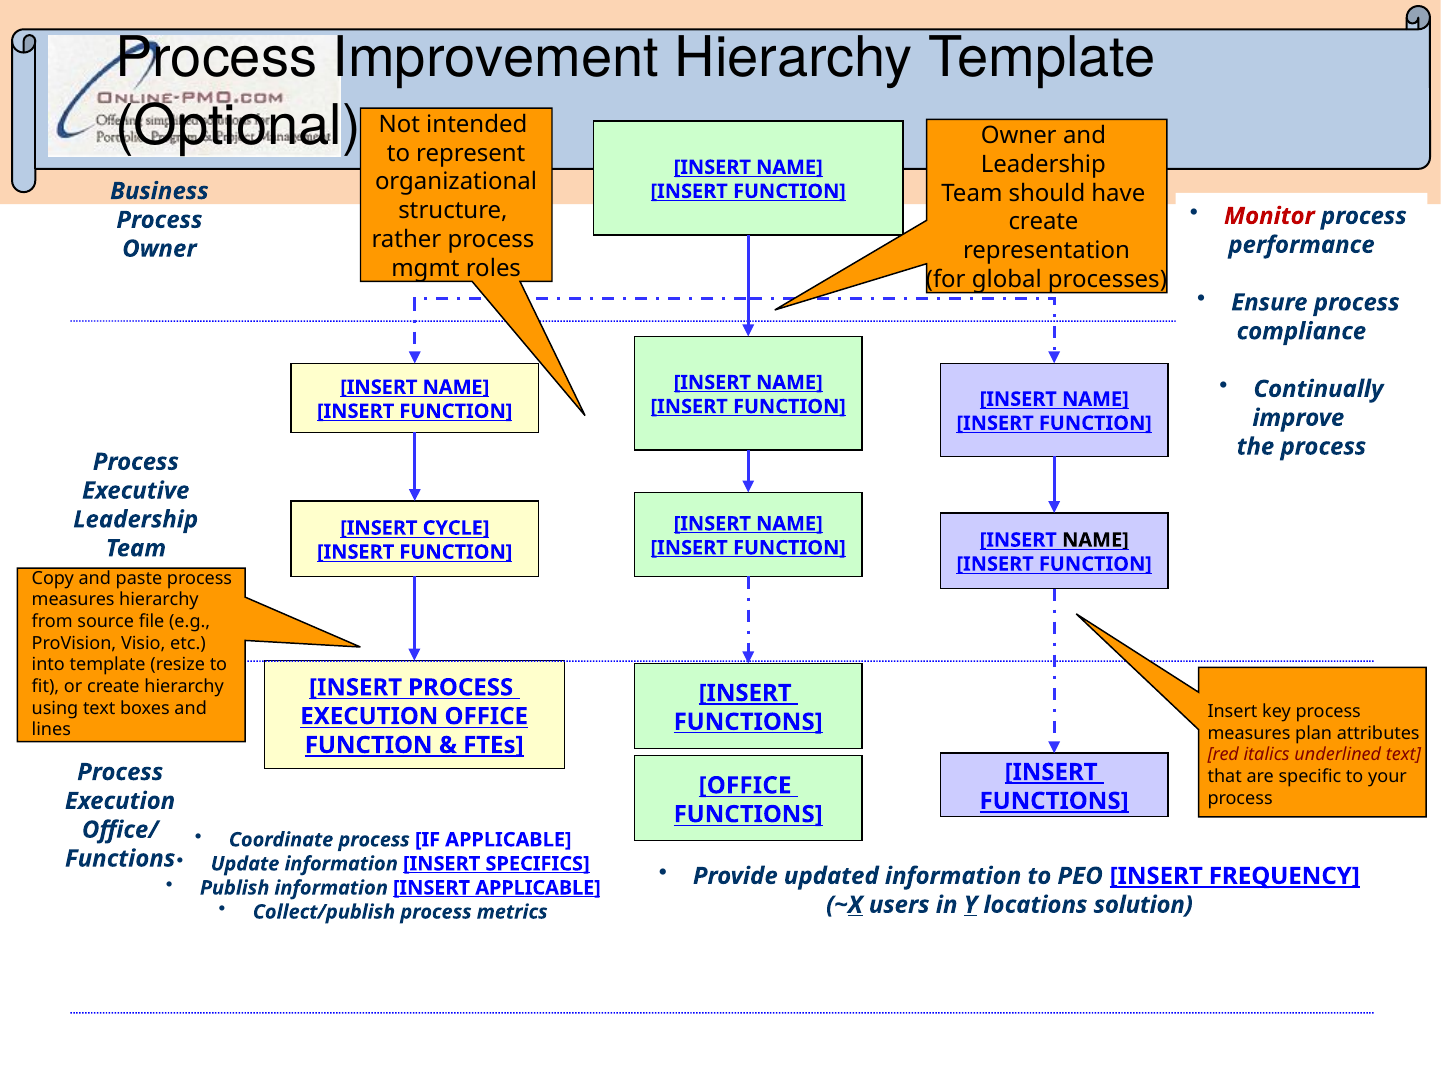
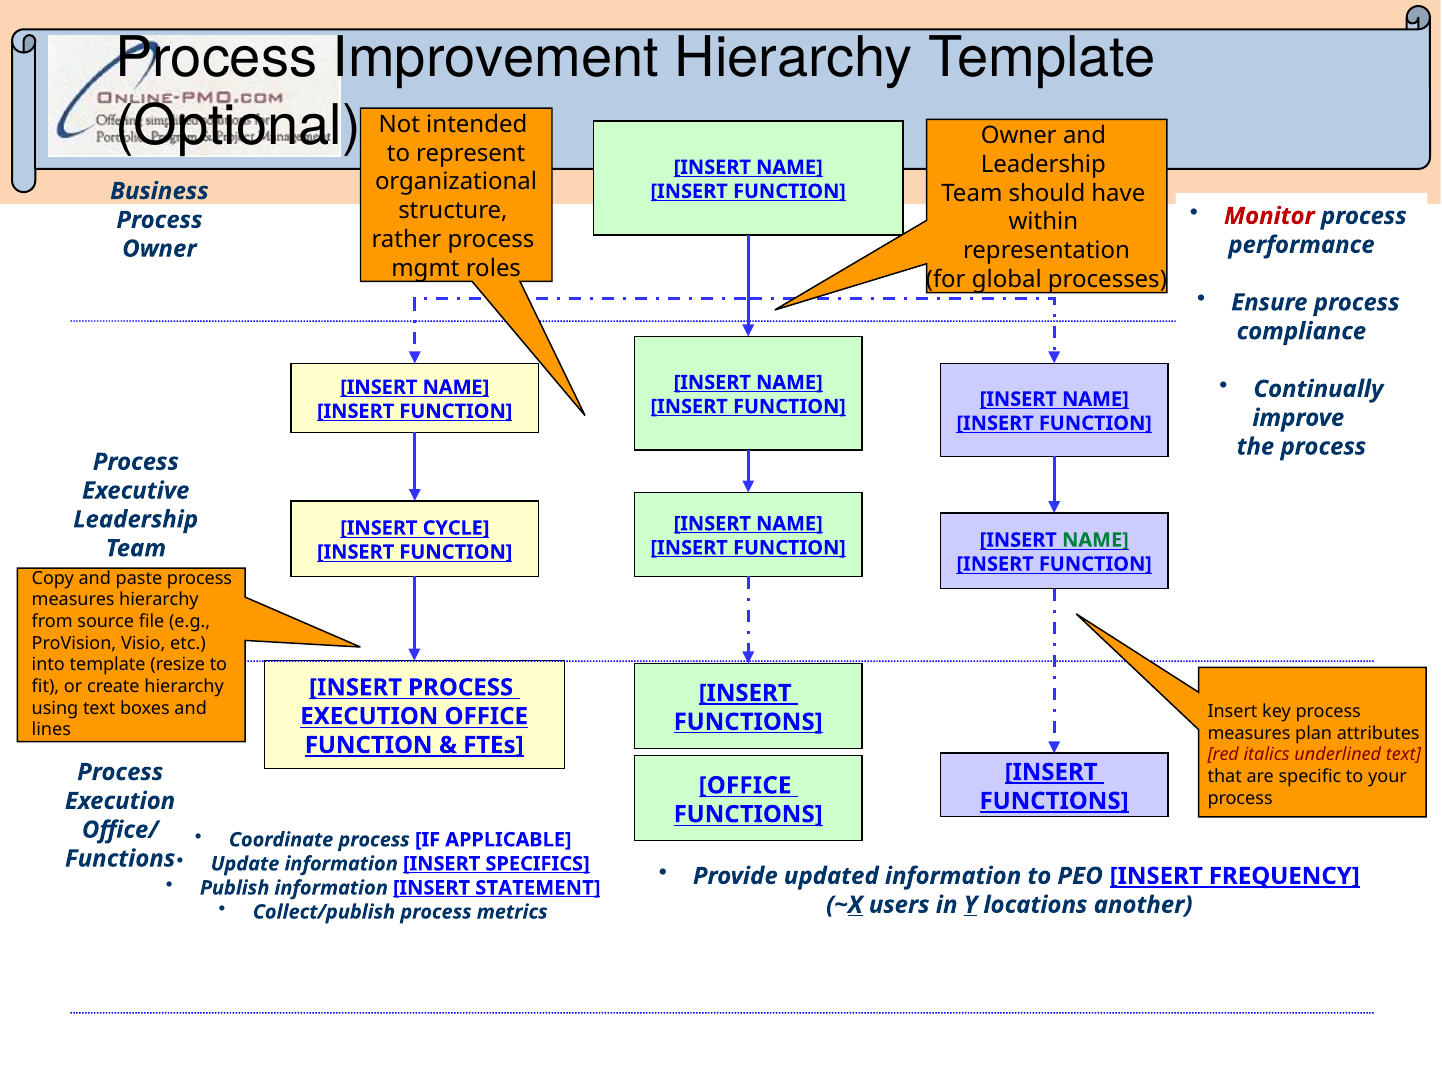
create: create -> within (1043, 222)
NAME colour: black -> green (1095, 540)
INSERT APPLICABLE: APPLICABLE -> STATEMENT (538, 888)
solution: solution -> another (1143, 905)
